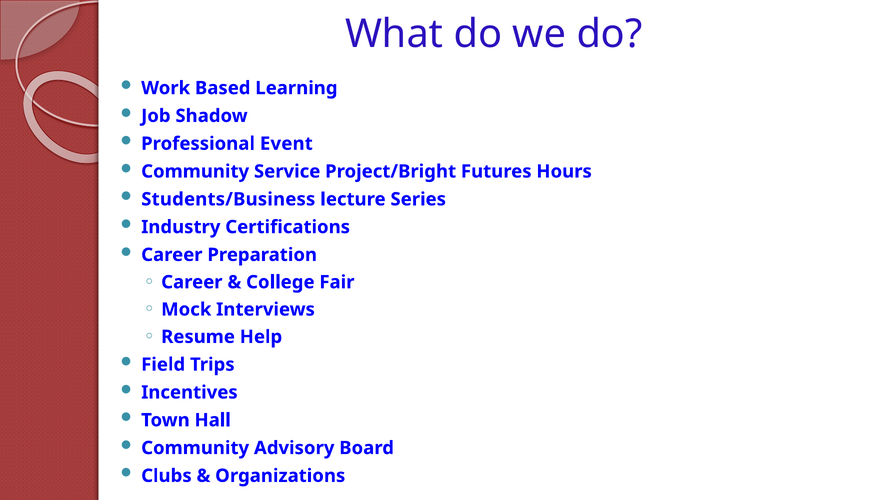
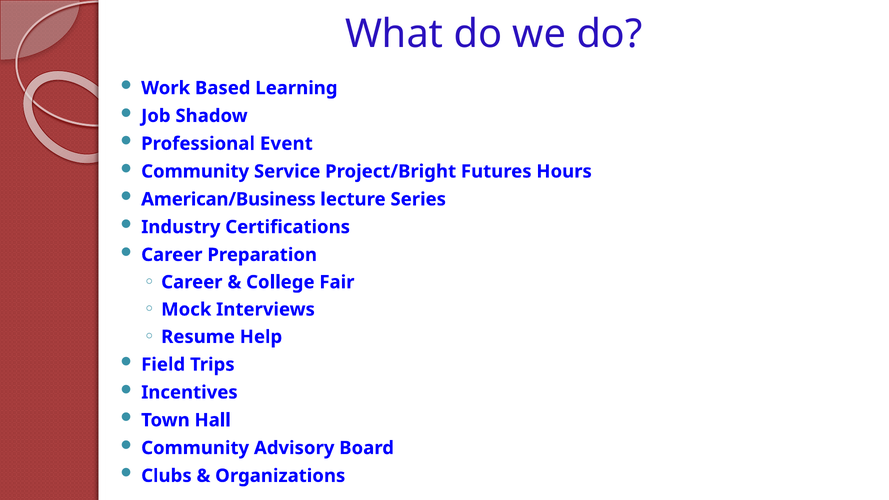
Students/Business: Students/Business -> American/Business (228, 199)
